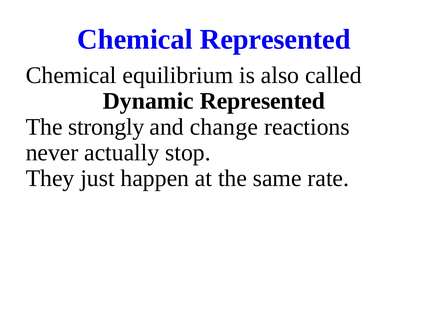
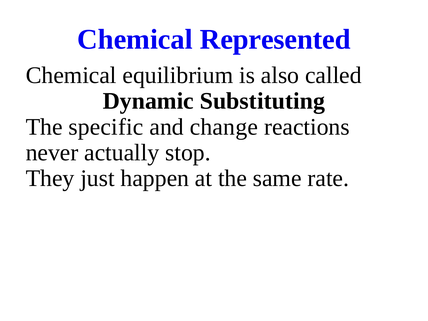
Dynamic Represented: Represented -> Substituting (262, 101)
strongly: strongly -> specific (106, 127)
